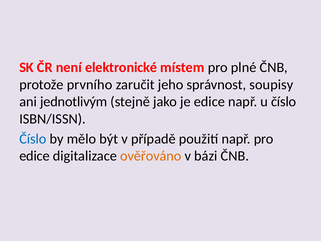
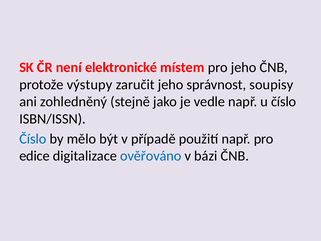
pro plné: plné -> jeho (244, 67)
prvního: prvního -> výstupy (90, 84)
jednotlivým: jednotlivým -> zohledněný (74, 102)
je edice: edice -> vedle (209, 102)
ověřováno colour: orange -> blue (151, 156)
